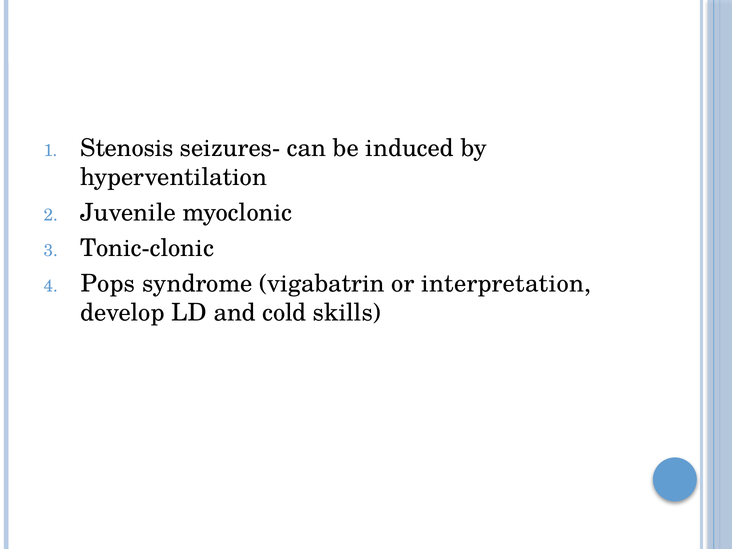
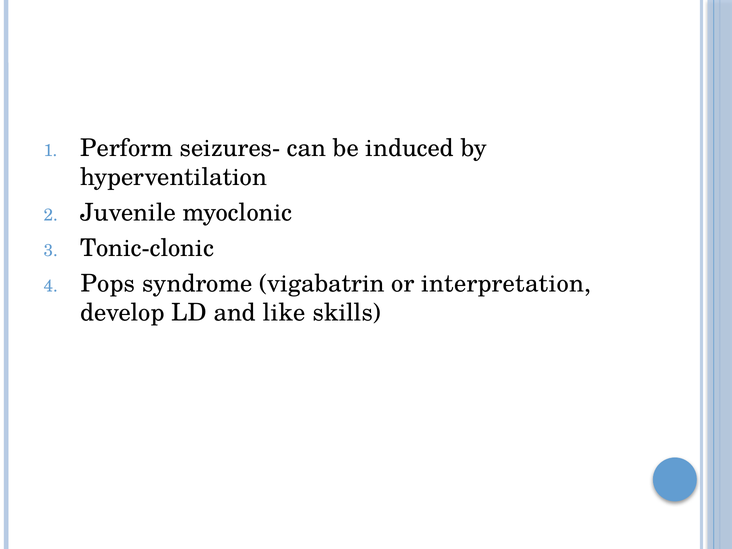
Stenosis: Stenosis -> Perform (127, 148)
cold: cold -> like (284, 313)
